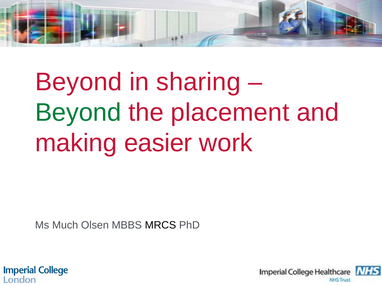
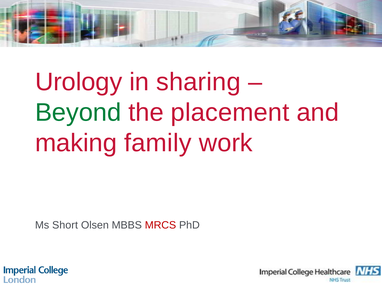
Beyond: Beyond -> Urology (79, 82)
easier: easier -> family (158, 143)
Much: Much -> Short (65, 226)
MRCS colour: black -> red (160, 226)
